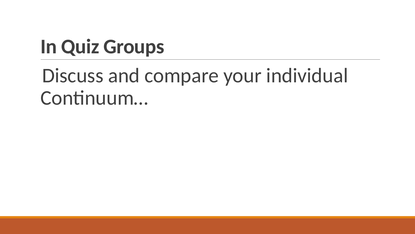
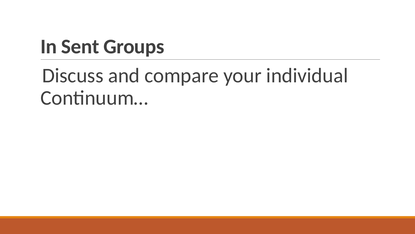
Quiz: Quiz -> Sent (80, 46)
